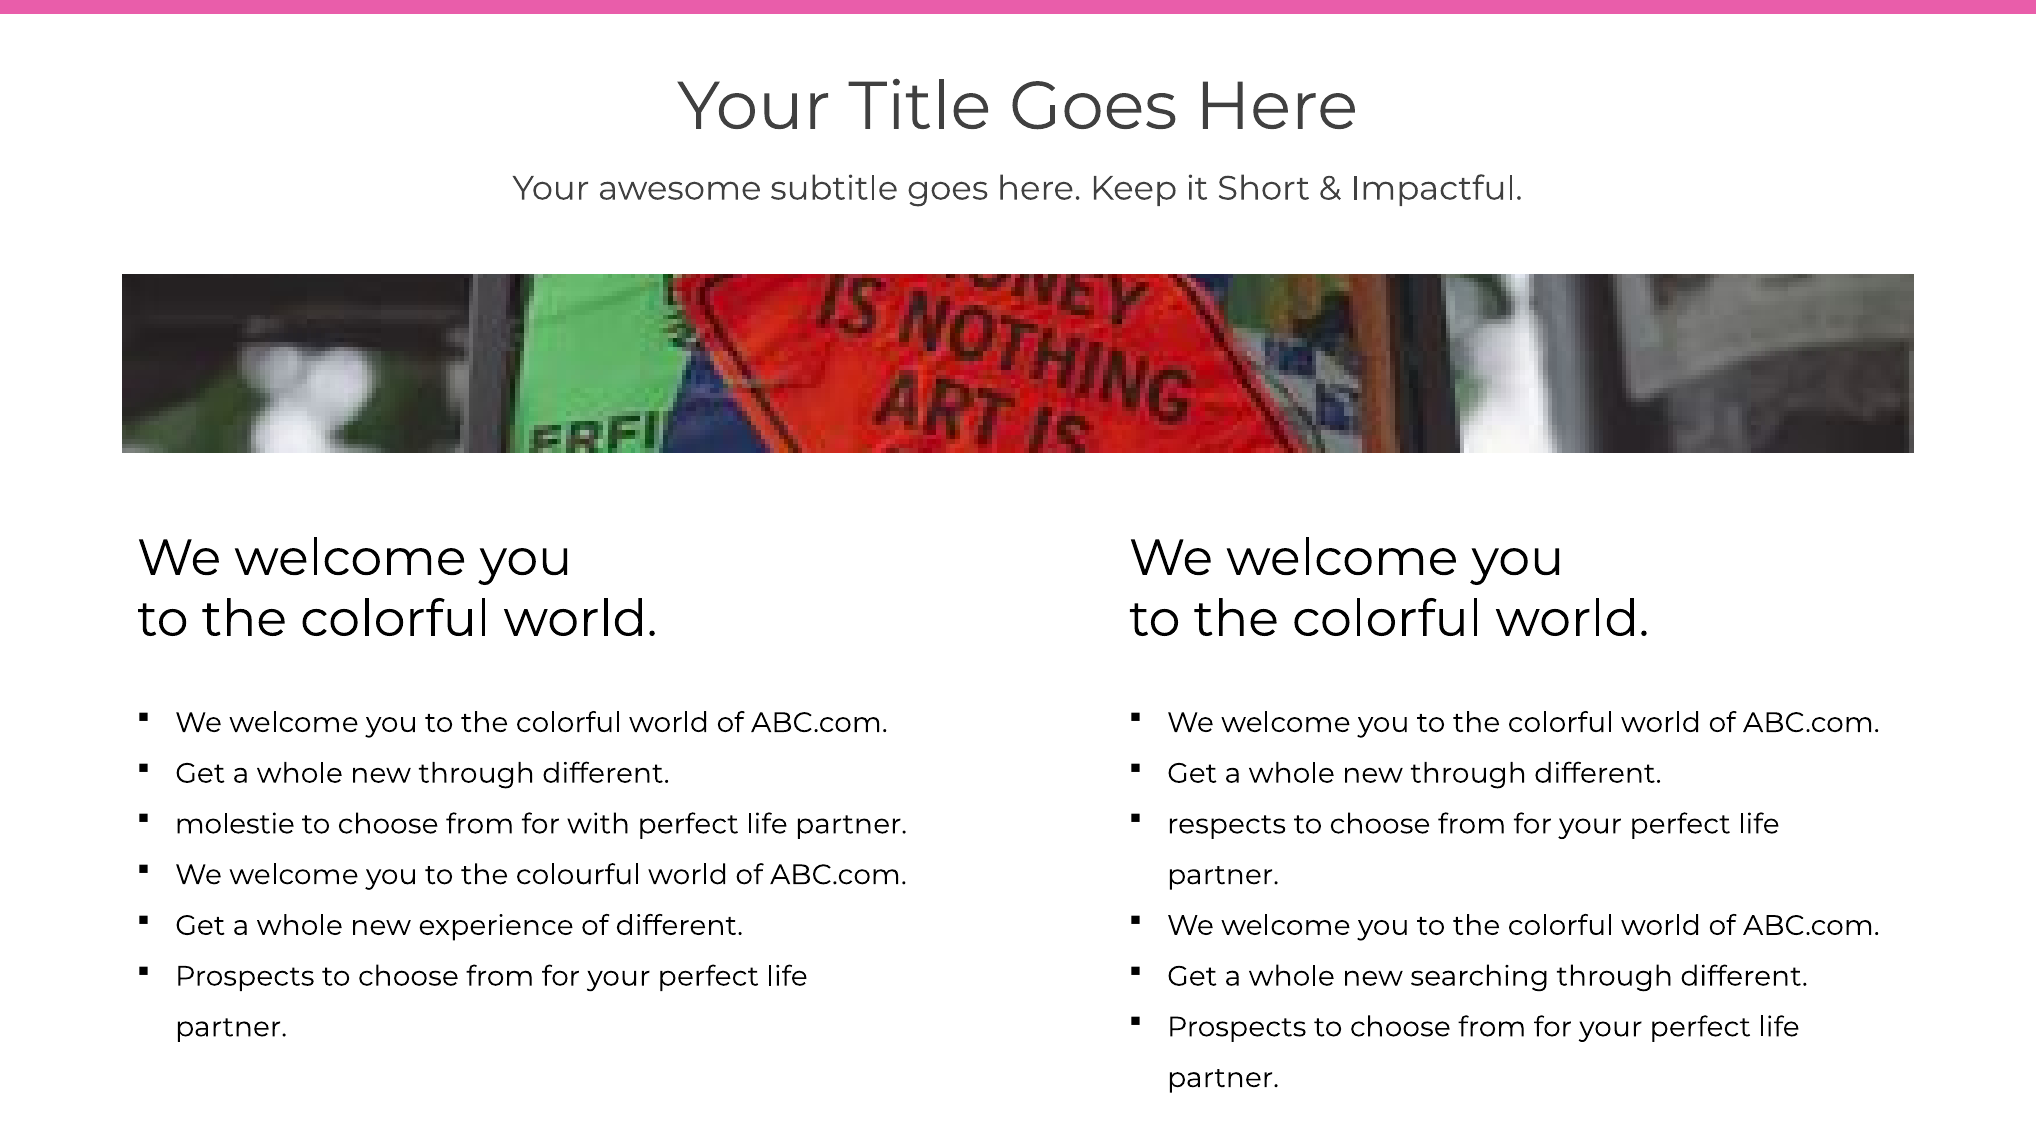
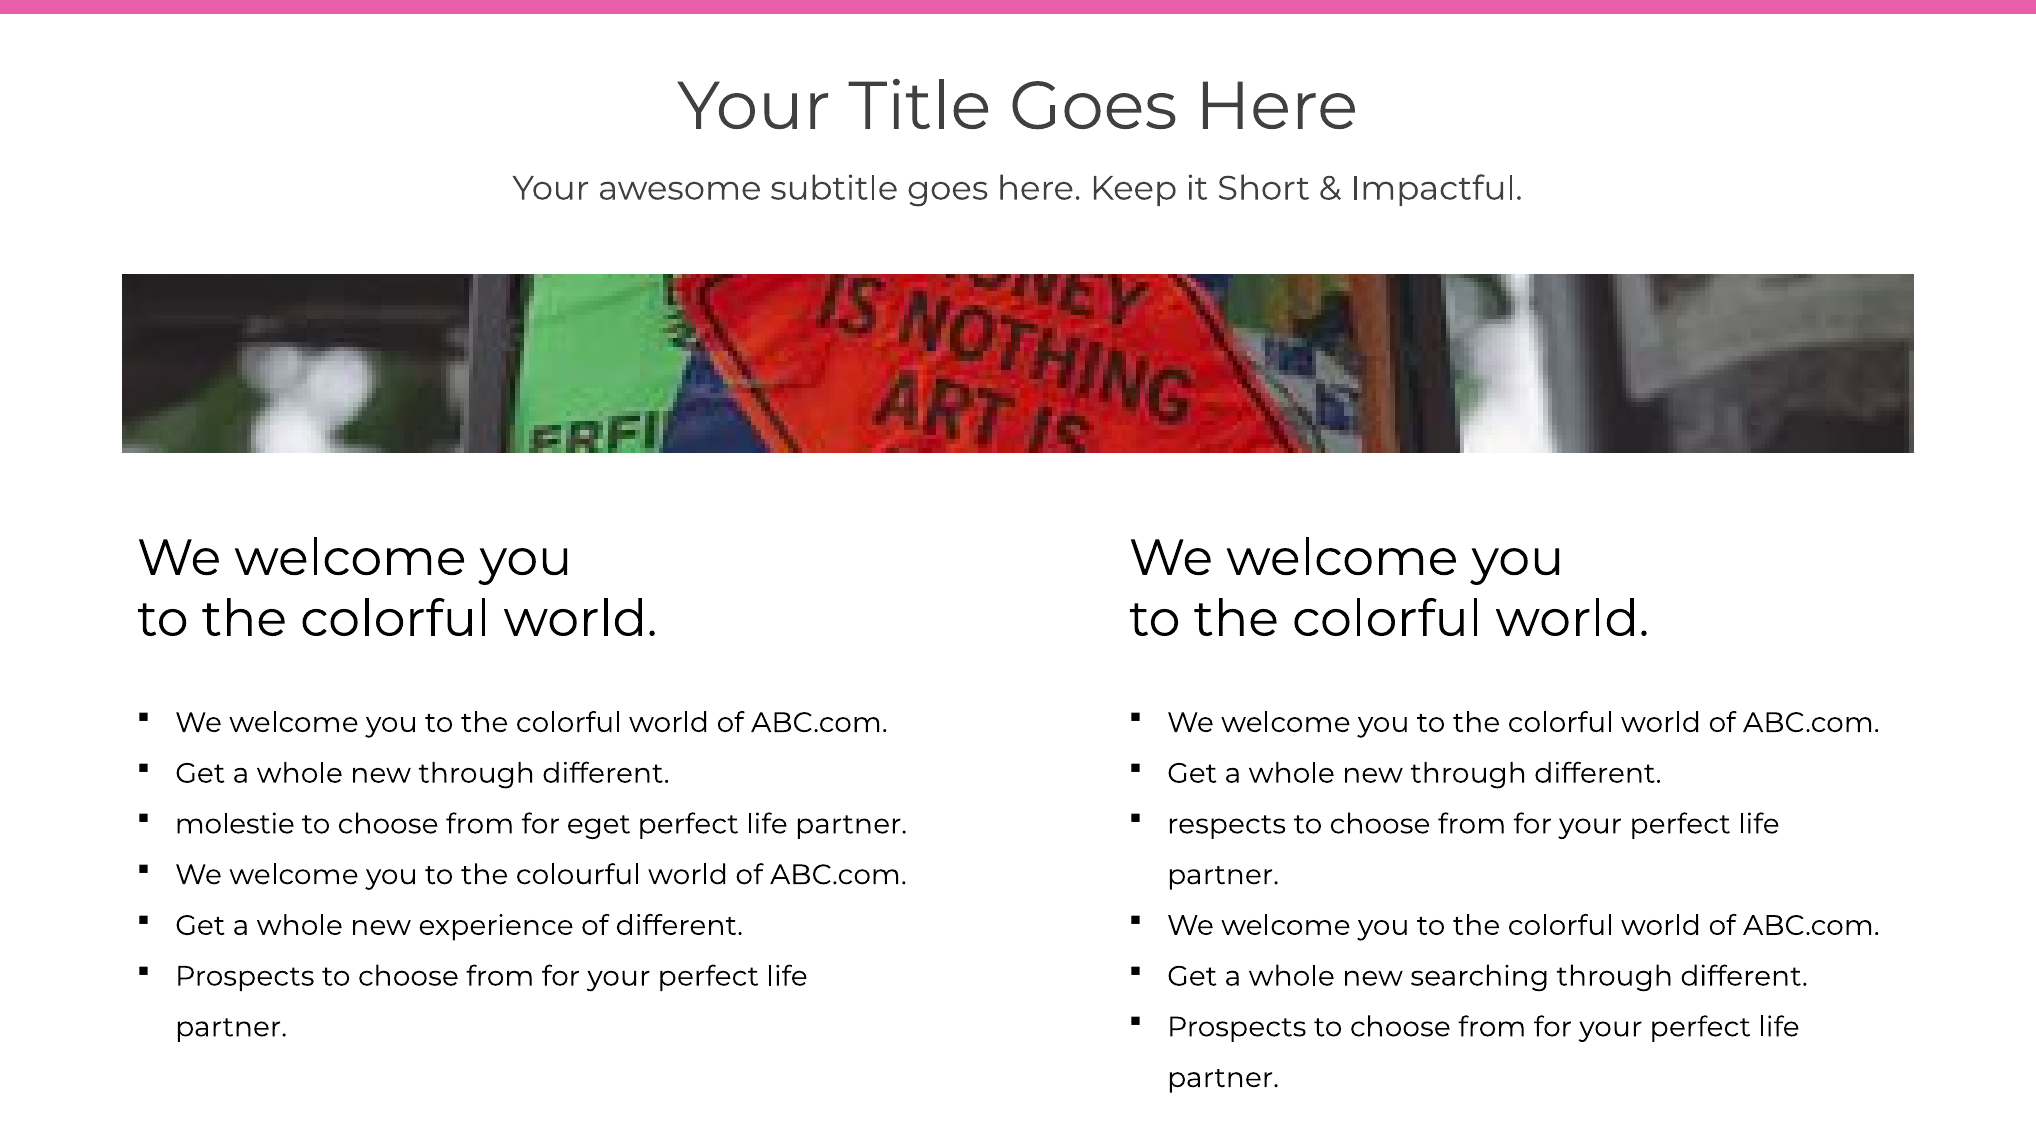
with: with -> eget (599, 824)
